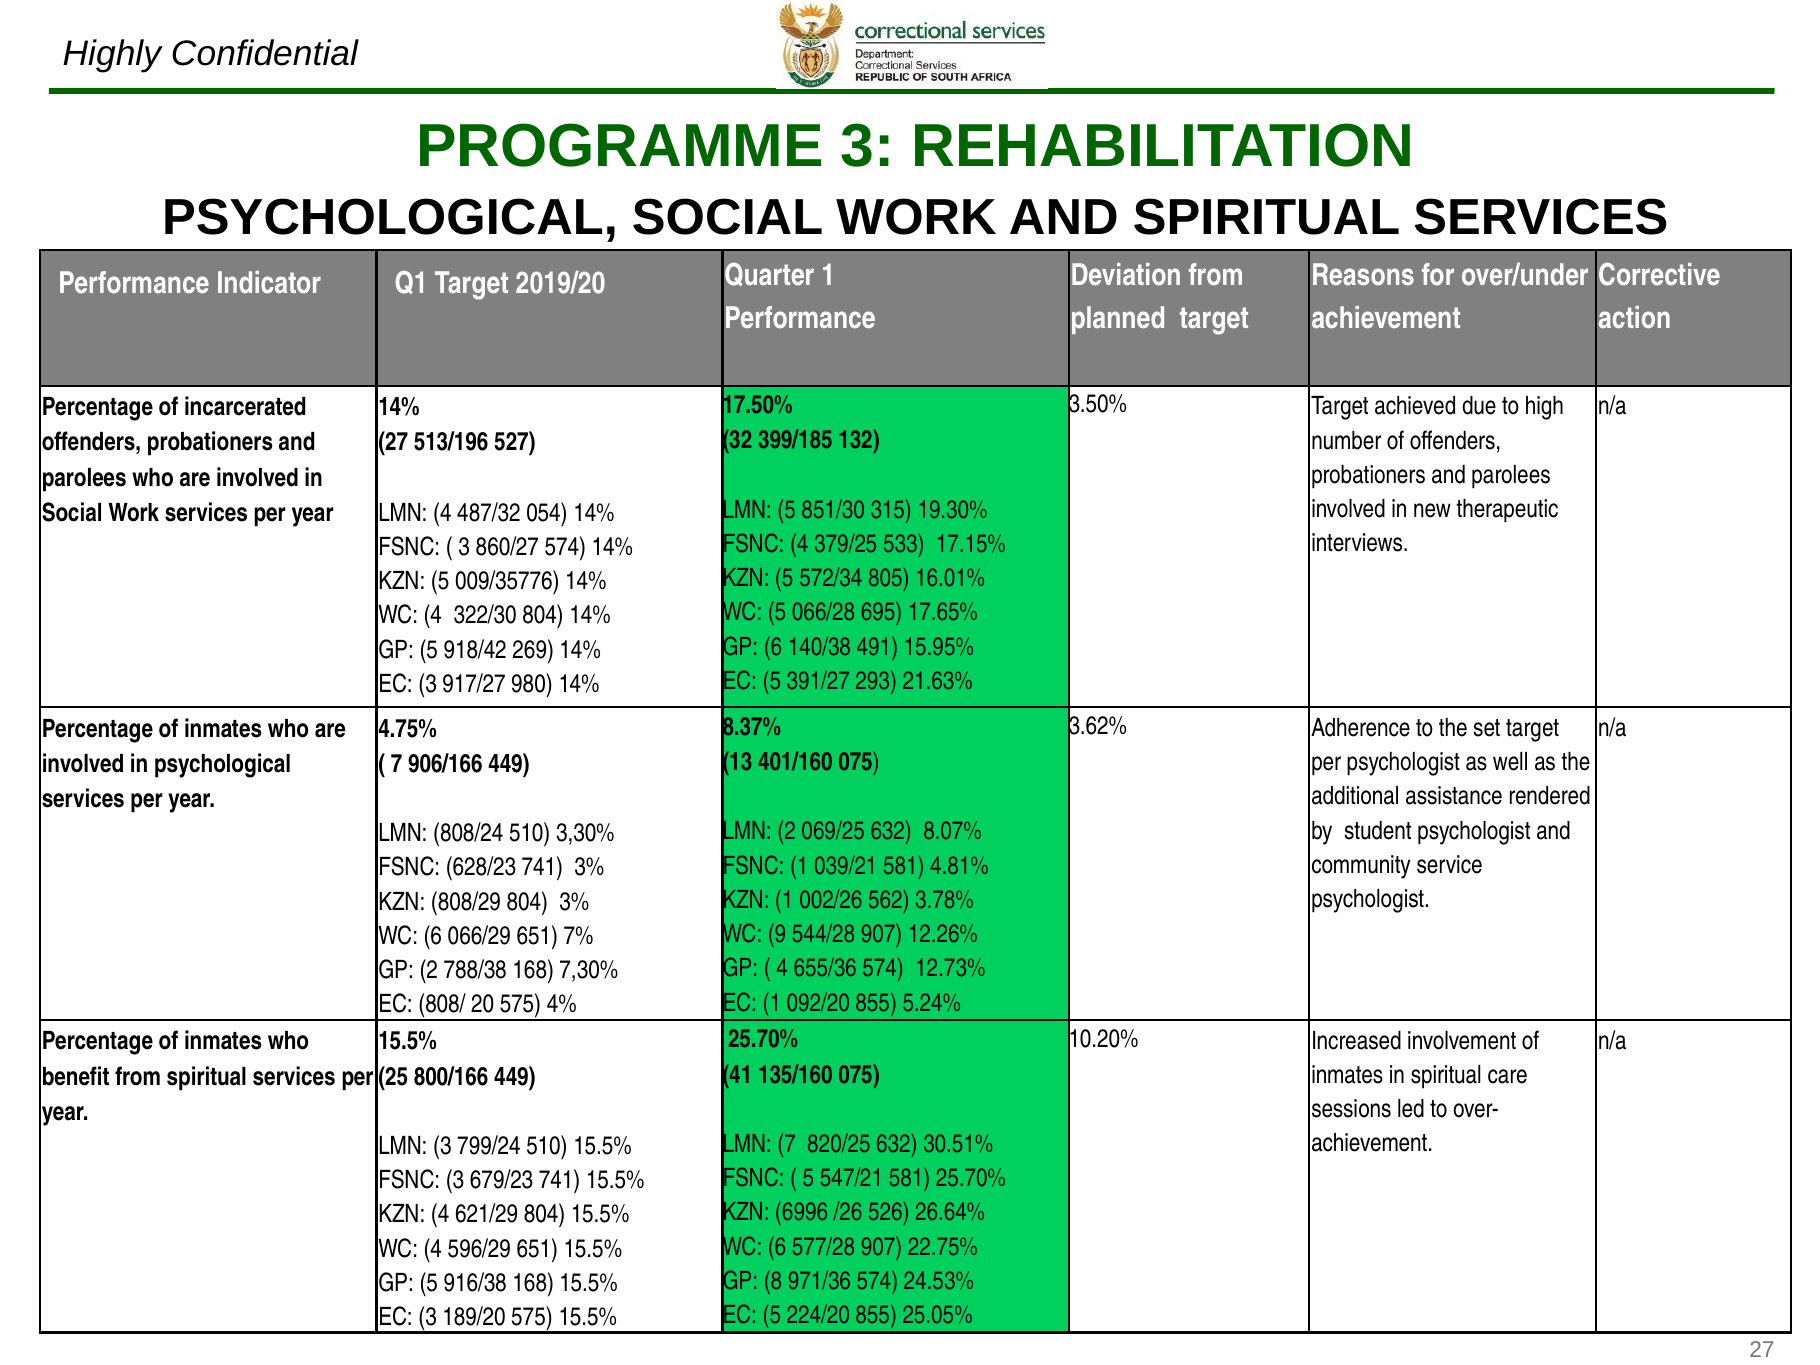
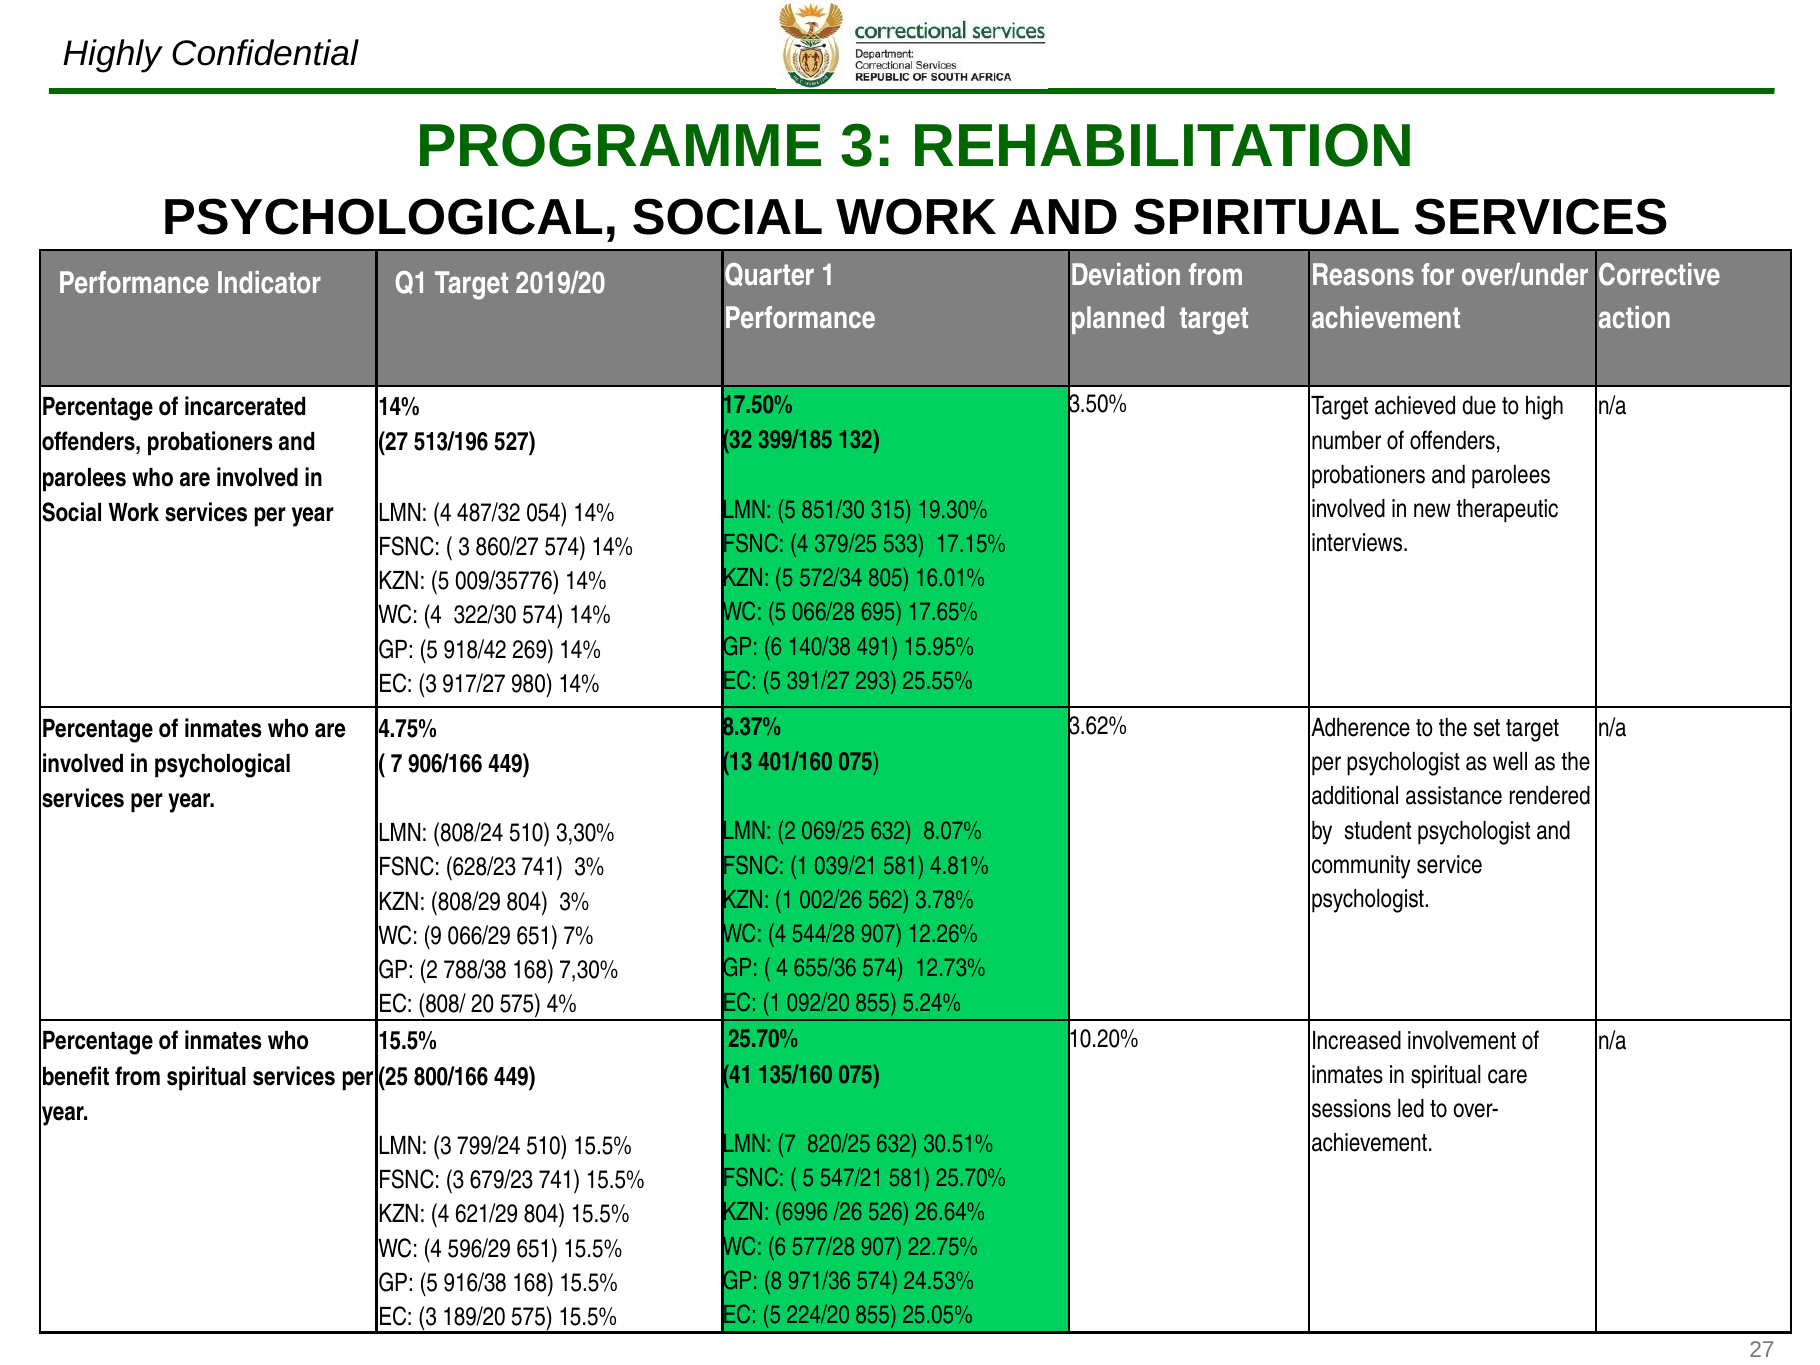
322/30 804: 804 -> 574 (543, 616)
21.63%: 21.63% -> 25.55% (938, 681)
9: 9 -> 4 (777, 934)
6: 6 -> 9 (433, 936)
